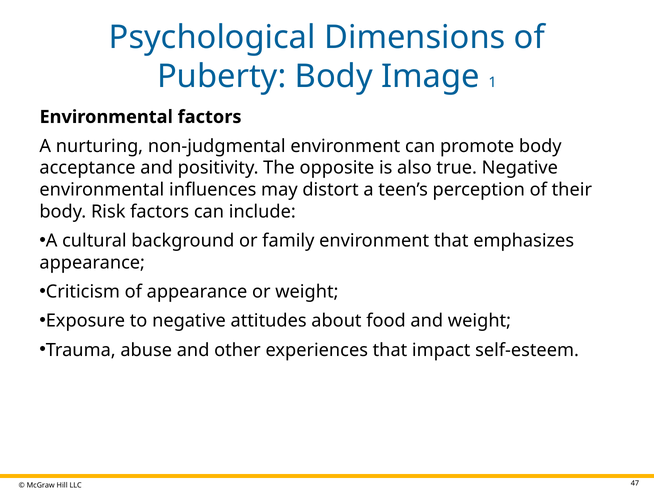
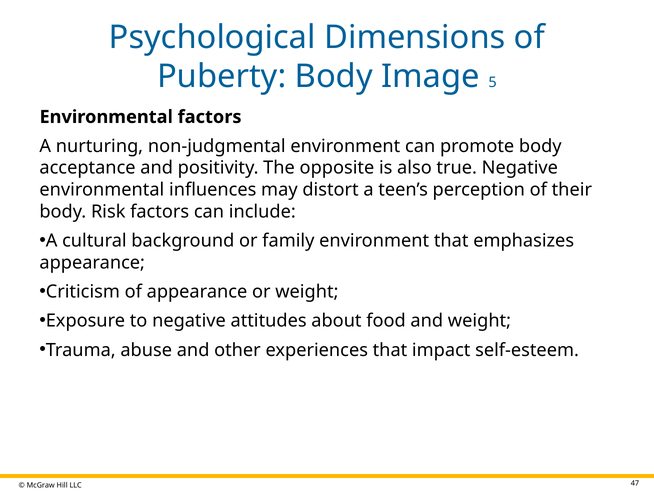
1: 1 -> 5 (493, 82)
